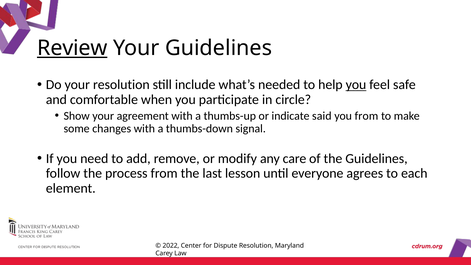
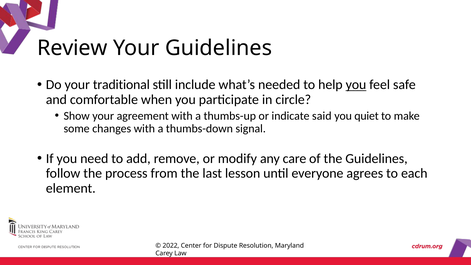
Review underline: present -> none (72, 48)
your resolution: resolution -> traditional (121, 85)
you from: from -> quiet (367, 116)
